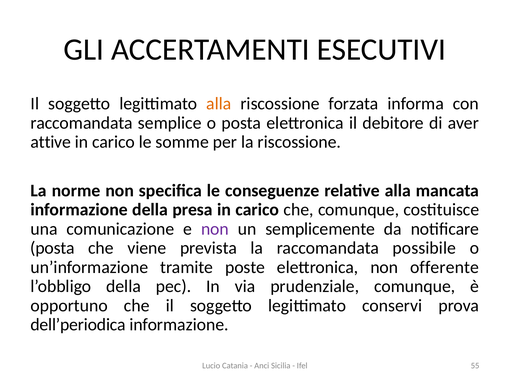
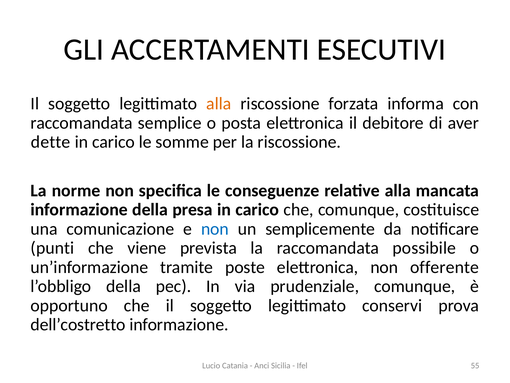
attive: attive -> dette (51, 142)
non colour: purple -> blue (215, 229)
posta: posta -> punti (52, 248)
dell’periodica: dell’periodica -> dell’costretto (78, 324)
